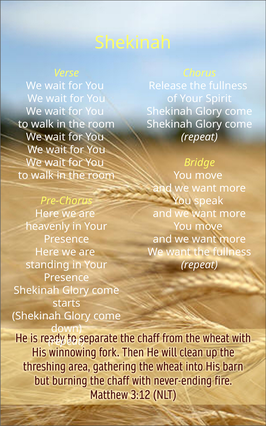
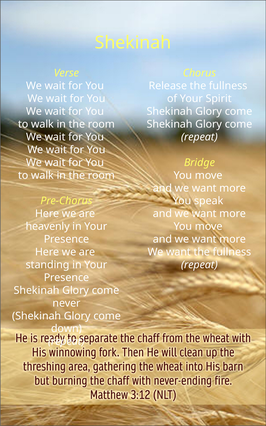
starts: starts -> never (67, 303)
